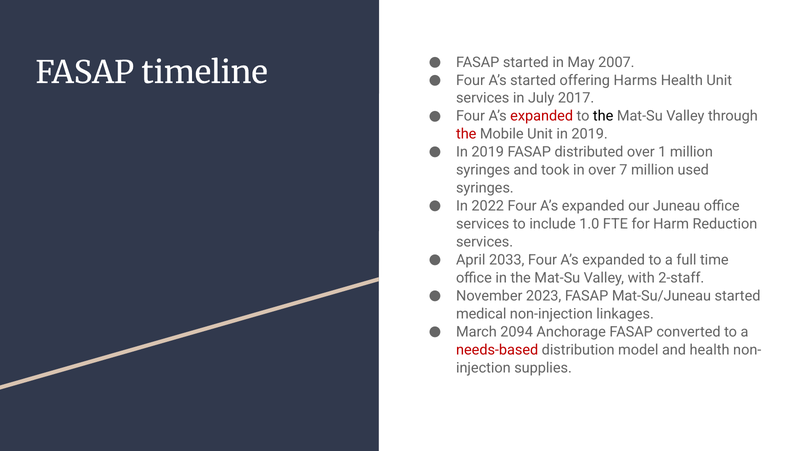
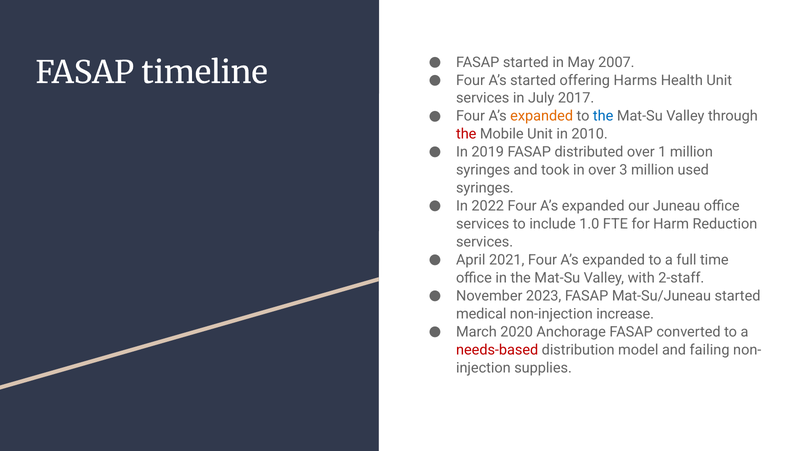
expanded colour: red -> orange (542, 116)
the colour: black -> blue (603, 116)
Unit in 2019: 2019 -> 2010 (590, 134)
7: 7 -> 3 (623, 170)
2033: 2033 -> 2021 (507, 261)
linkages: linkages -> increase (625, 315)
2094: 2094 -> 2020 (517, 333)
and health: health -> failing (710, 351)
